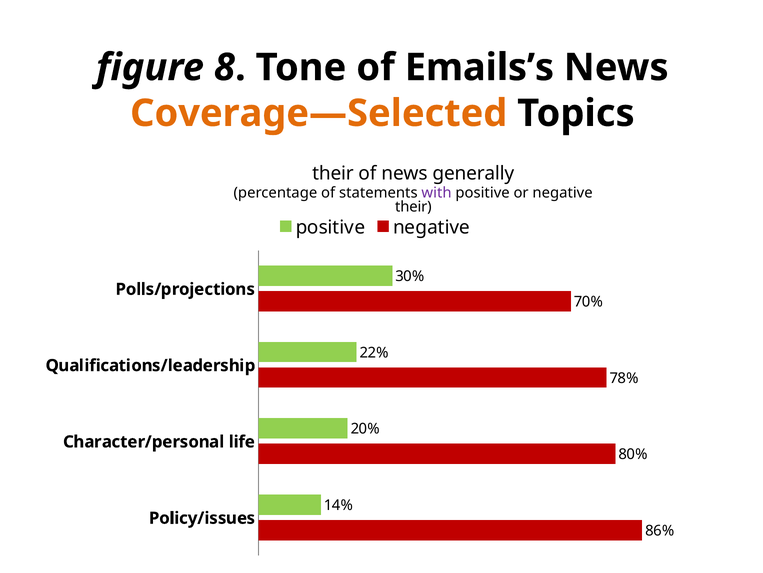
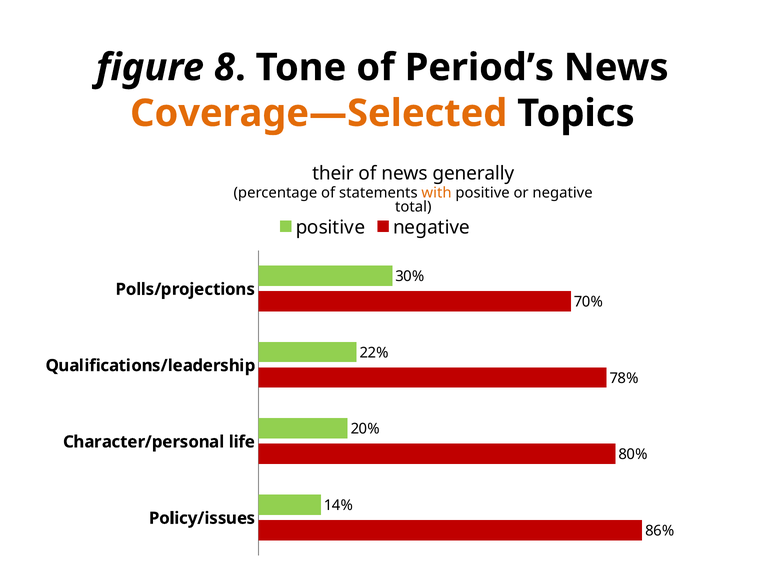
Emails’s: Emails’s -> Period’s (479, 67)
with colour: purple -> orange (437, 193)
their: their -> total (413, 207)
